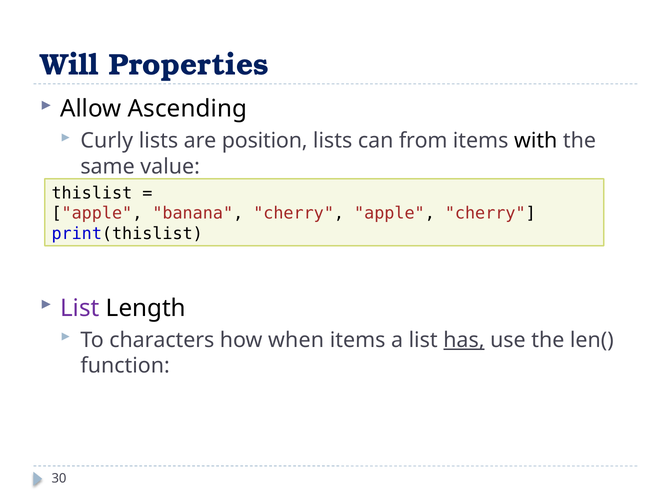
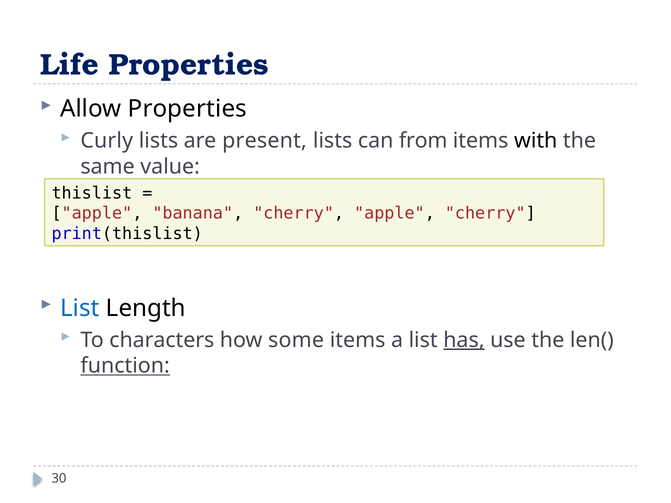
Will: Will -> Life (69, 65)
Allow Ascending: Ascending -> Properties (187, 109)
position: position -> present (265, 141)
List colour: purple -> blue (80, 308)
when: when -> some (296, 340)
function underline: none -> present (125, 366)
